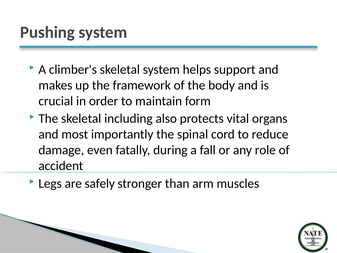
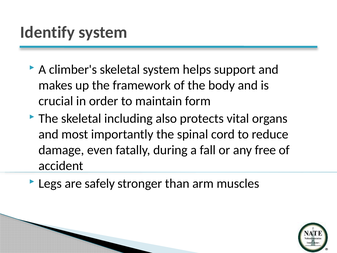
Pushing: Pushing -> Identify (48, 32)
role: role -> free (265, 150)
